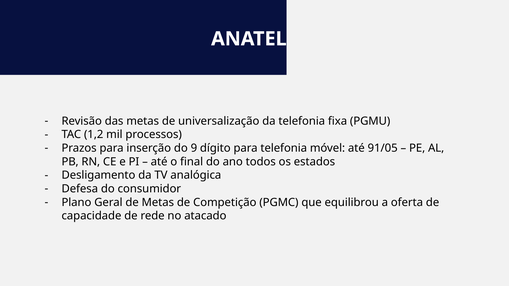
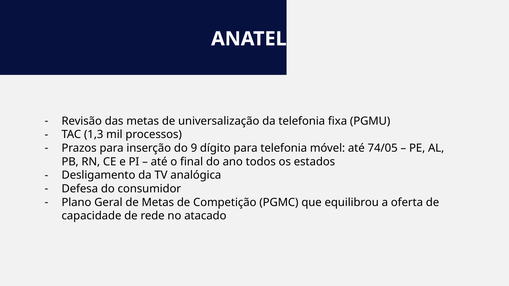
1,2: 1,2 -> 1,3 (94, 135)
91/05: 91/05 -> 74/05 (383, 148)
